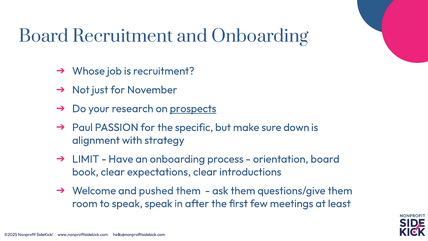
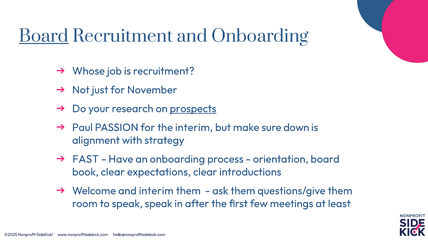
Board underline: none -> present (44, 36)
the specific: specific -> interim (194, 127)
LIMIT: LIMIT -> FAST (86, 159)
and pushed: pushed -> interim (156, 191)
